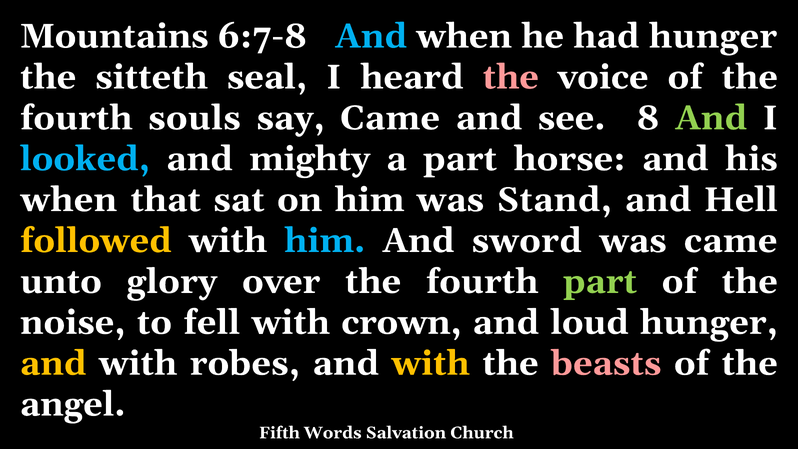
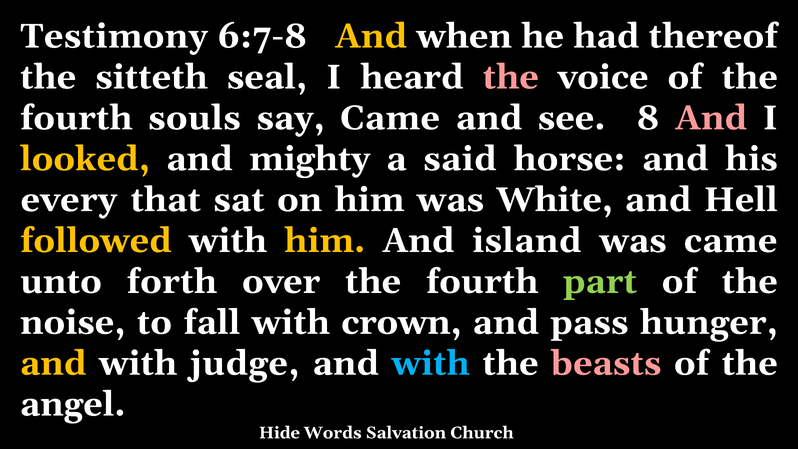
Mountains: Mountains -> Testimony (114, 36)
And colour: light blue -> yellow (371, 36)
had hunger: hunger -> thereof (713, 36)
And colour: light green -> pink (711, 118)
looked colour: light blue -> yellow (85, 159)
a part: part -> said (460, 159)
when: when -> every (69, 200)
Stand: Stand -> White (555, 200)
him colour: light blue -> yellow (325, 241)
sword: sword -> island (527, 241)
glory: glory -> forth (172, 282)
fell: fell -> fall (212, 322)
loud: loud -> pass (589, 322)
robes: robes -> judge (245, 363)
with colour: yellow -> light blue (431, 363)
Fifth: Fifth -> Hide (279, 433)
